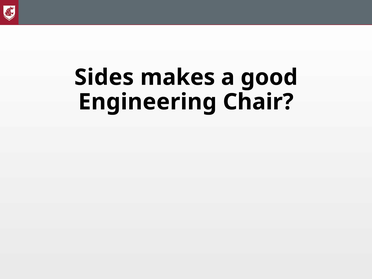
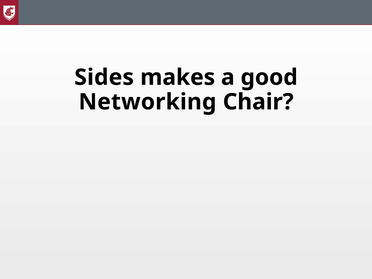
Engineering: Engineering -> Networking (147, 102)
